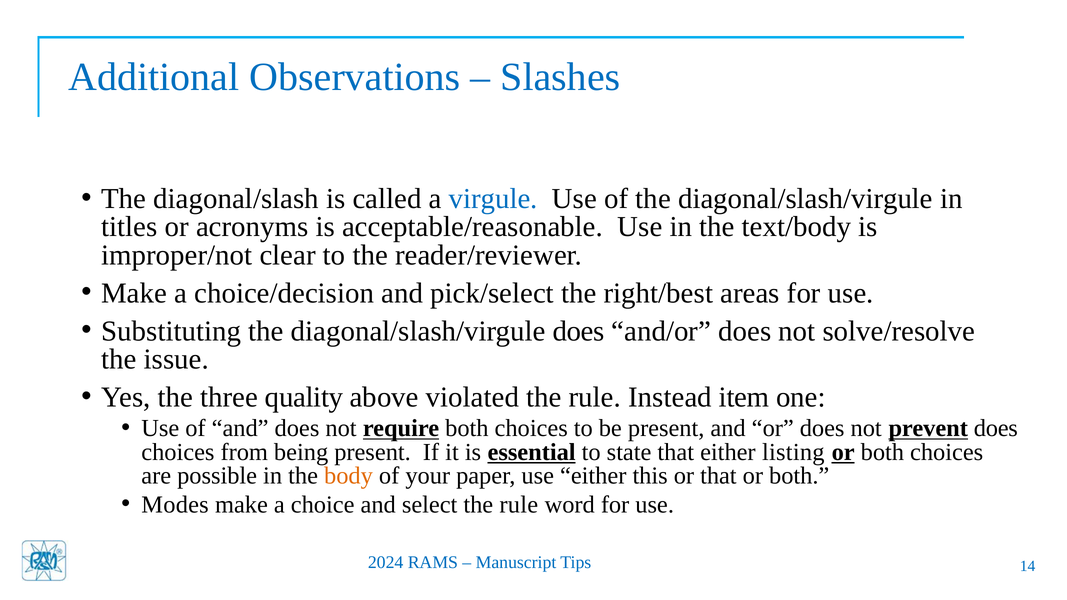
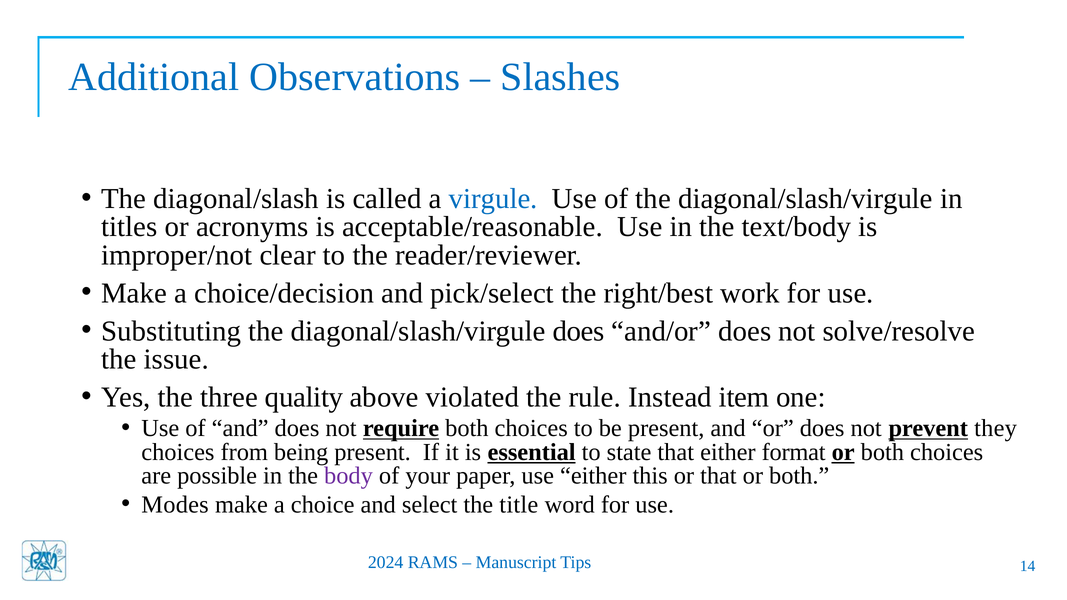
areas: areas -> work (750, 293)
prevent does: does -> they (996, 428)
listing: listing -> format (794, 452)
body colour: orange -> purple (348, 476)
select the rule: rule -> title (519, 505)
